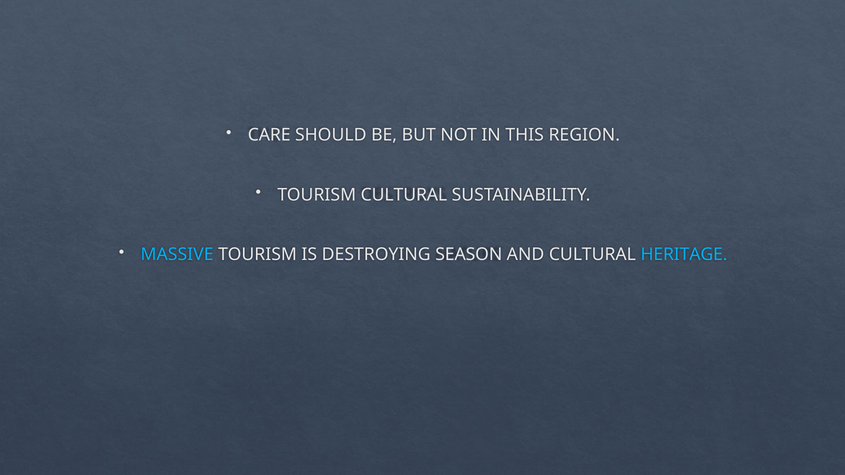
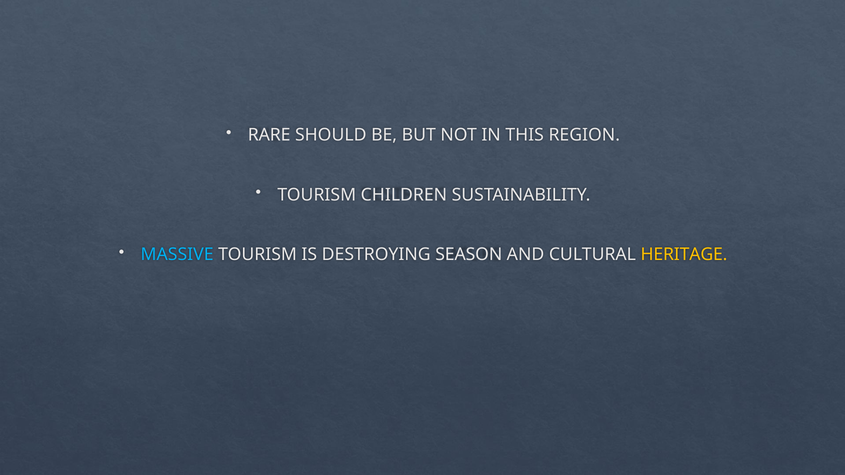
CARE: CARE -> RARE (269, 135)
TOURISM CULTURAL: CULTURAL -> CHILDREN (404, 195)
HERITAGE colour: light blue -> yellow (684, 255)
